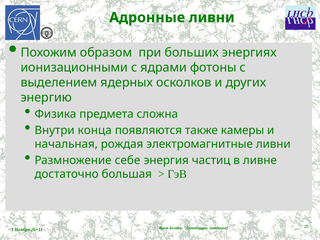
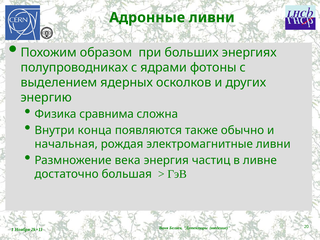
ионизационными: ионизационными -> полупроводниках (74, 68)
предмета: предмета -> сравнима (107, 114)
камеры: камеры -> обычно (242, 130)
себе: себе -> века (128, 160)
